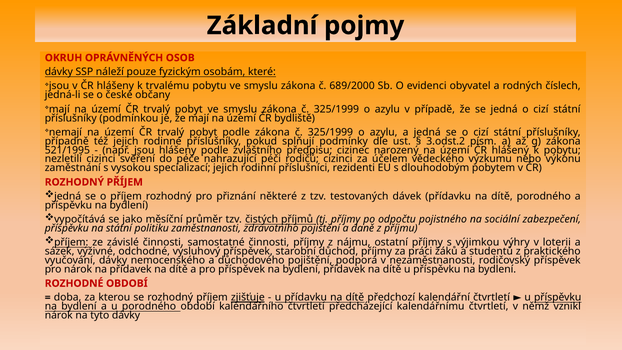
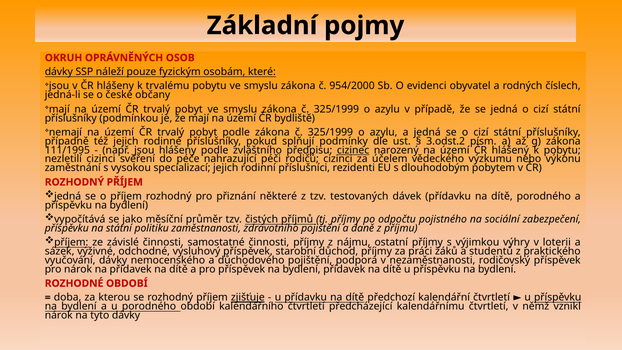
689/2000: 689/2000 -> 954/2000 (352, 86)
521/1995: 521/1995 -> 111/1995 (67, 150)
cizinec underline: none -> present (353, 150)
